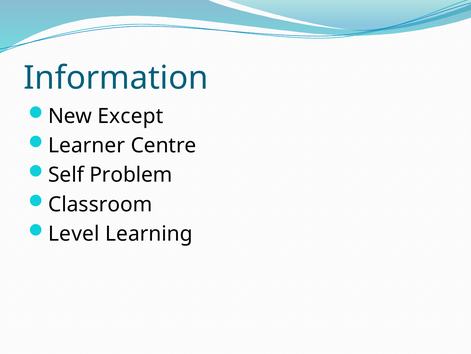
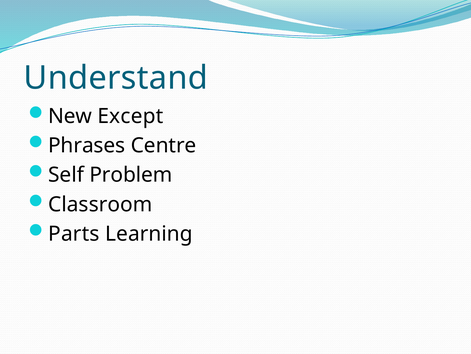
Information: Information -> Understand (116, 78)
Learner: Learner -> Phrases (87, 145)
Level: Level -> Parts (74, 233)
